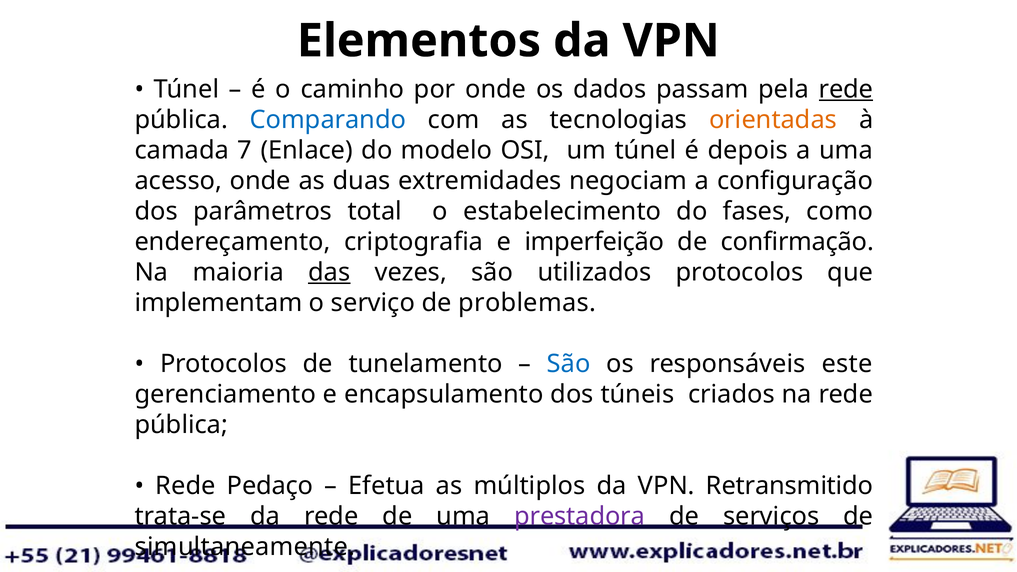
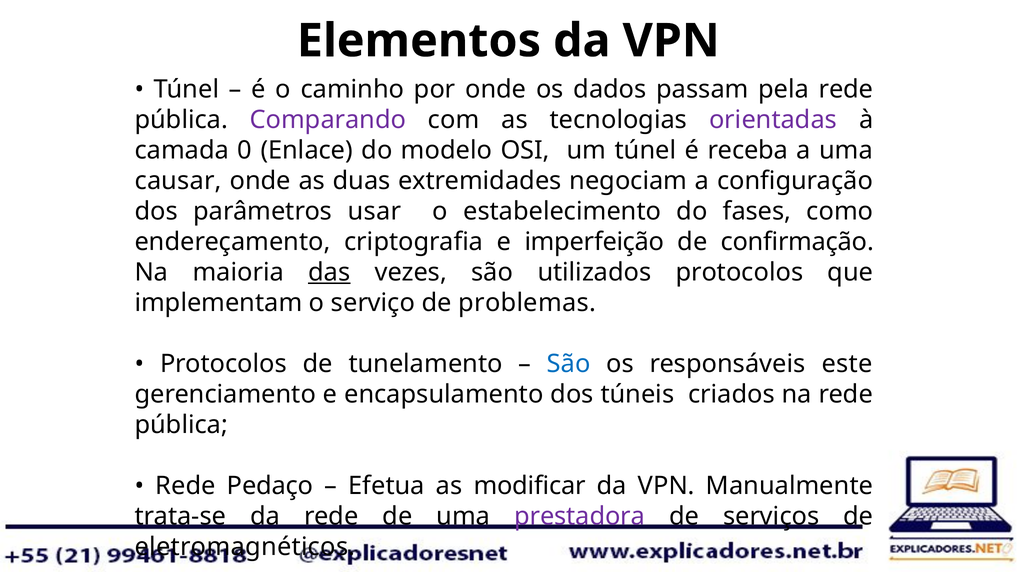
rede underline: present -> none (846, 89)
Comparando colour: blue -> purple (328, 120)
orientadas colour: orange -> purple (773, 120)
7: 7 -> 0 (245, 150)
depois: depois -> receba (748, 150)
acesso: acesso -> causar (178, 181)
total: total -> usar (375, 211)
múltiplos: múltiplos -> modificar (530, 486)
Retransmitido: Retransmitido -> Manualmente (790, 486)
simultaneamente: simultaneamente -> eletromagnéticos (245, 547)
